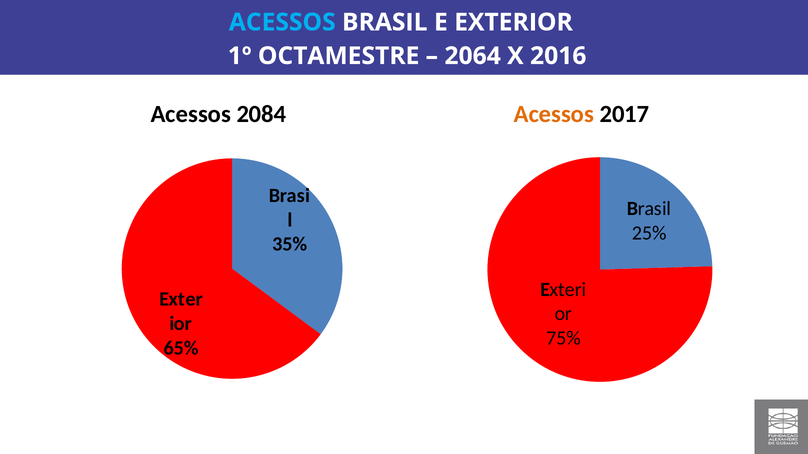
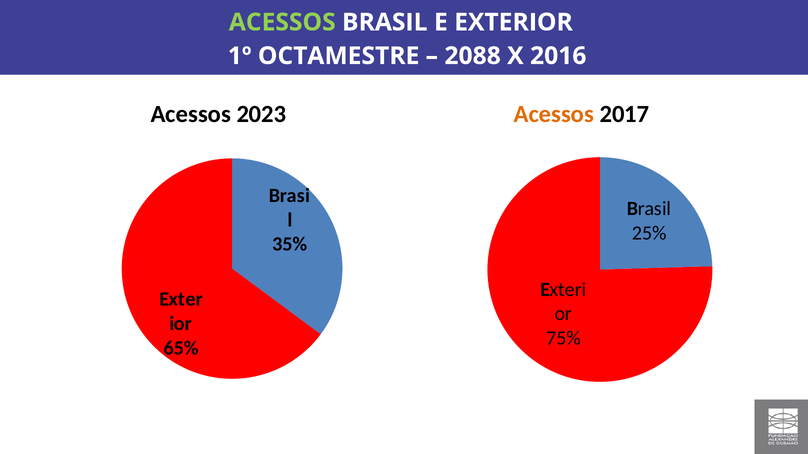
ACESSOS colour: light blue -> light green (282, 22)
2064: 2064 -> 2088 (473, 56)
2084: 2084 -> 2023 (261, 114)
